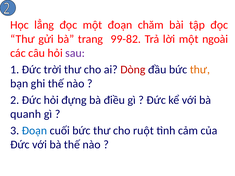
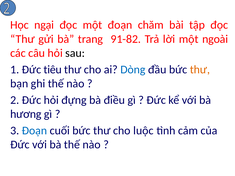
lẳng: lẳng -> ngại (44, 25)
99-82: 99-82 -> 91-82 (126, 39)
sau colour: purple -> black (75, 53)
trời: trời -> tiêu (53, 70)
Dòng colour: red -> blue (133, 70)
quanh: quanh -> hương (26, 114)
ruột: ruột -> luộc (143, 131)
